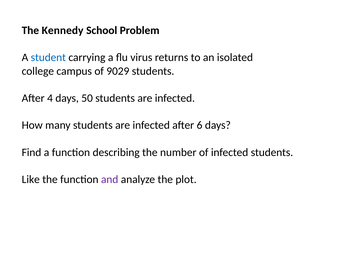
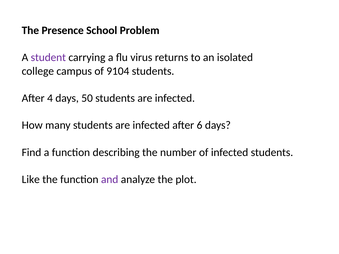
Kennedy: Kennedy -> Presence (63, 30)
student colour: blue -> purple (48, 58)
9029: 9029 -> 9104 (118, 71)
